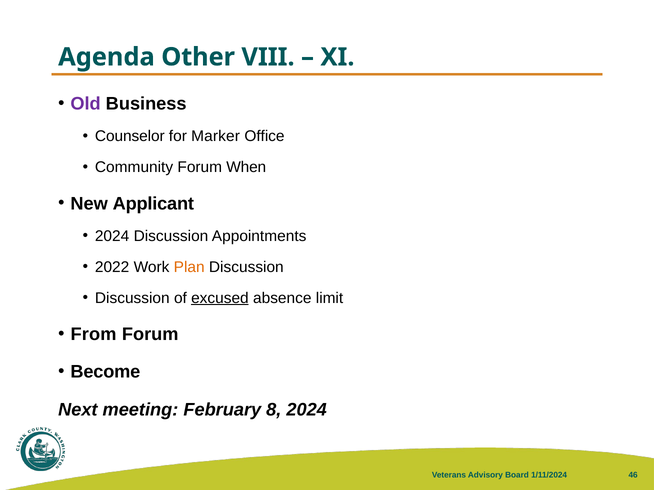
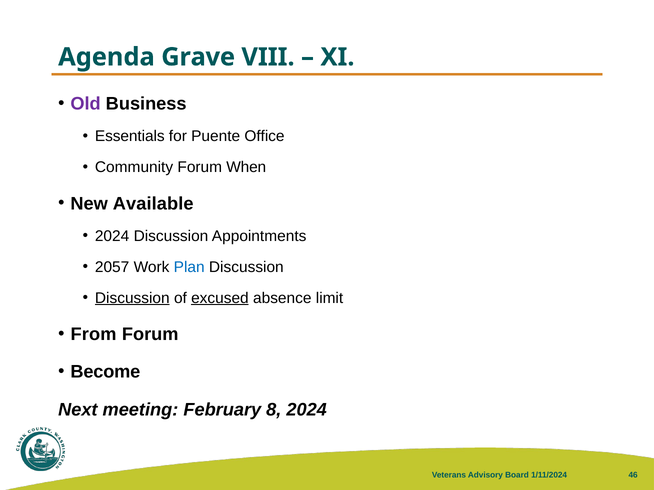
Other: Other -> Grave (198, 57)
Counselor: Counselor -> Essentials (130, 136)
Marker: Marker -> Puente (216, 136)
Applicant: Applicant -> Available (153, 204)
2022: 2022 -> 2057 (112, 267)
Plan colour: orange -> blue (189, 267)
Discussion underline: none -> present (132, 298)
